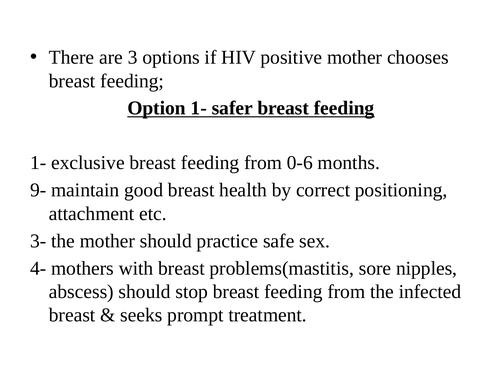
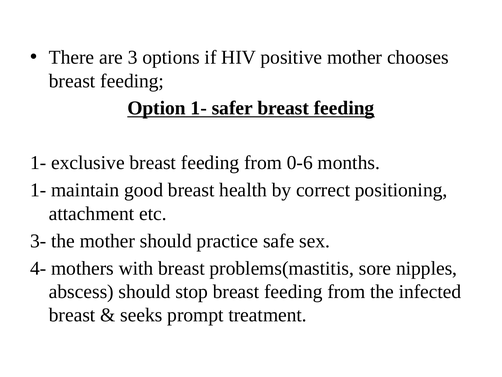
9-: 9- -> 1- (38, 190)
